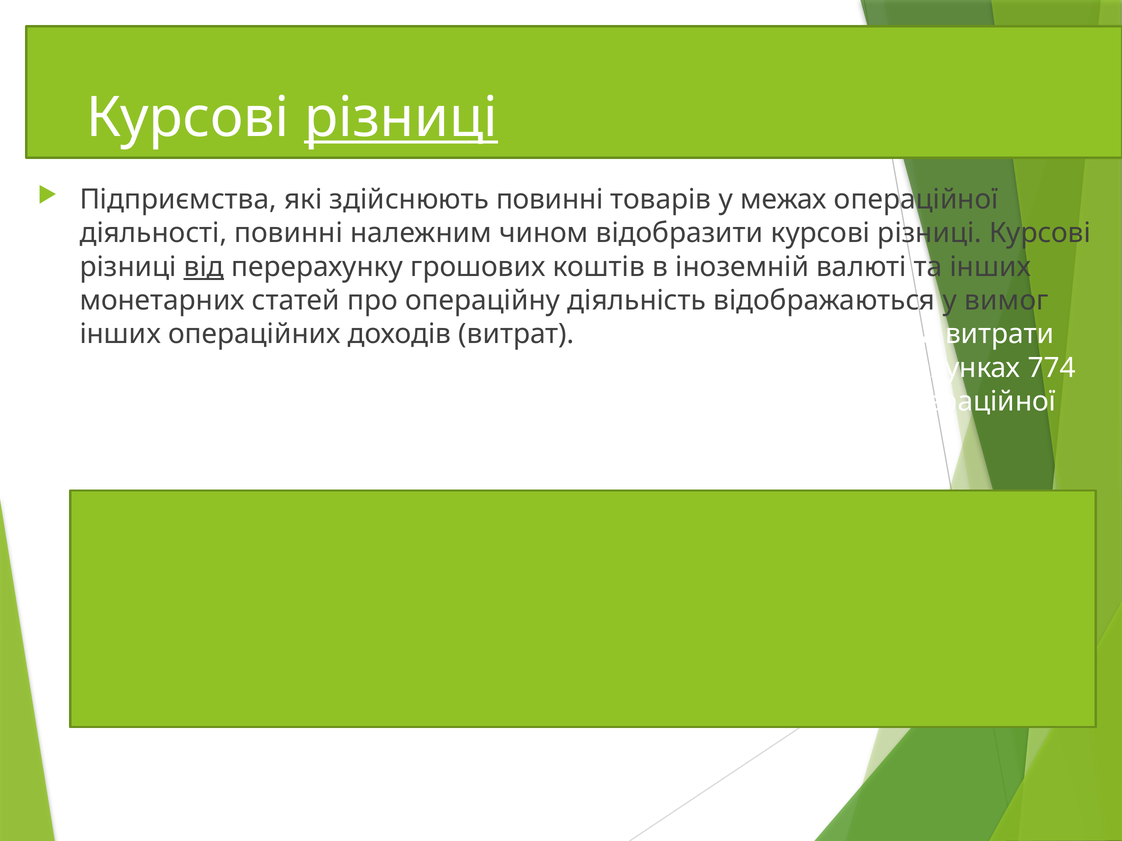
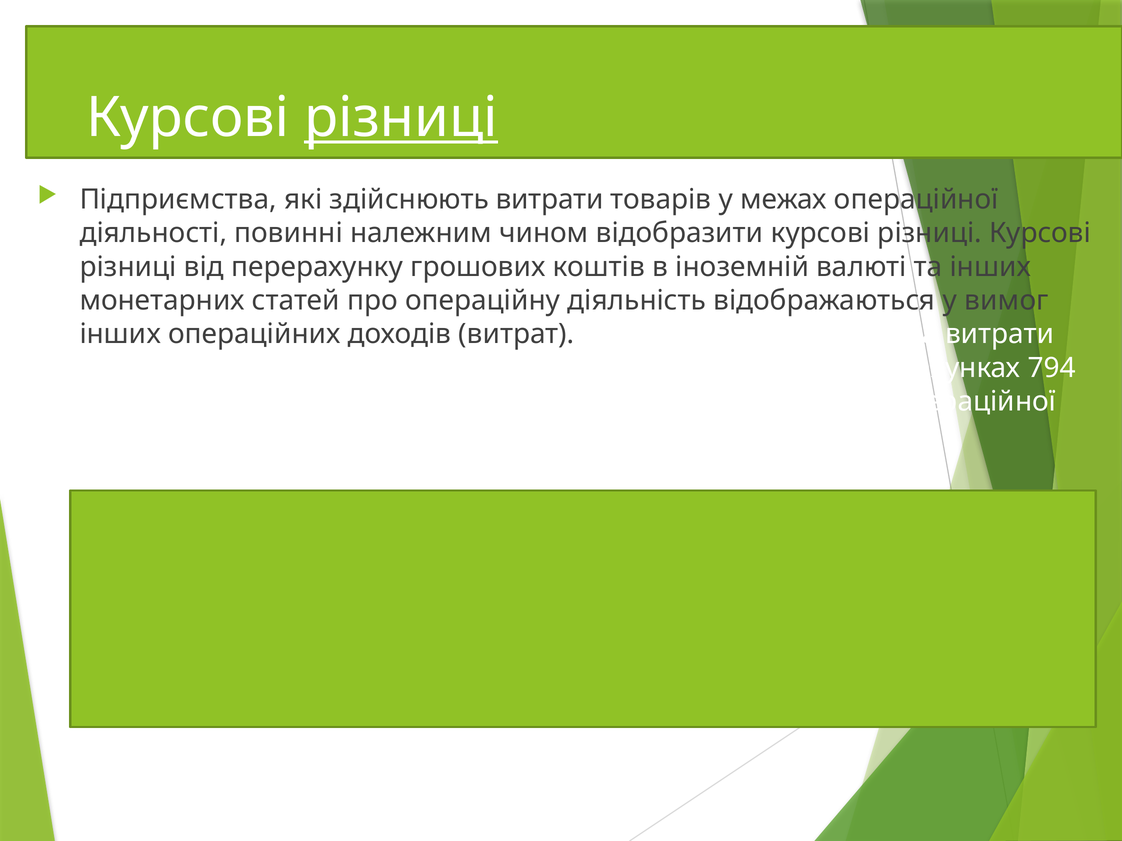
здійснюють повинні: повинні -> витрати (550, 200)
від underline: present -> none (204, 267)
774: 774 -> 794 (1052, 368)
